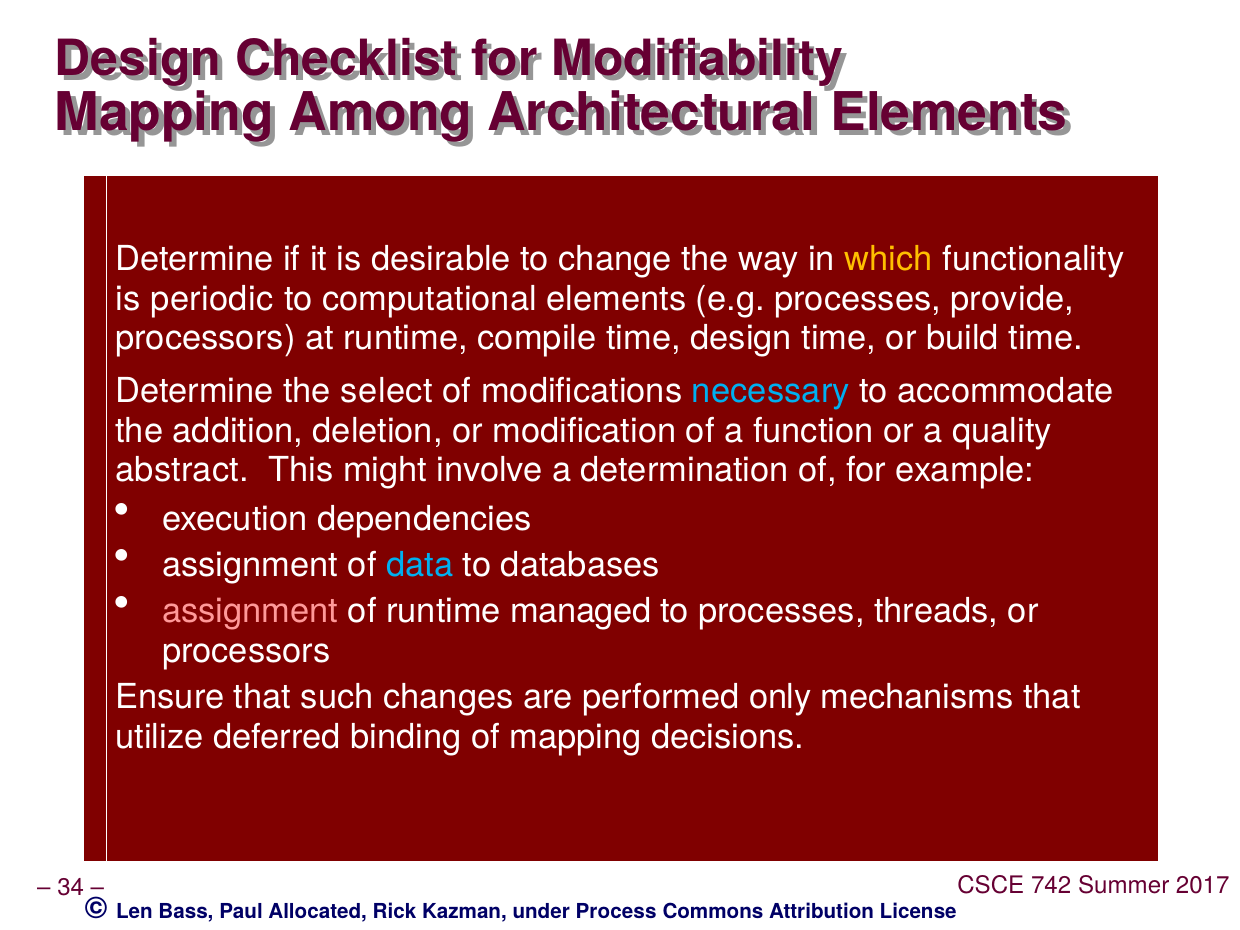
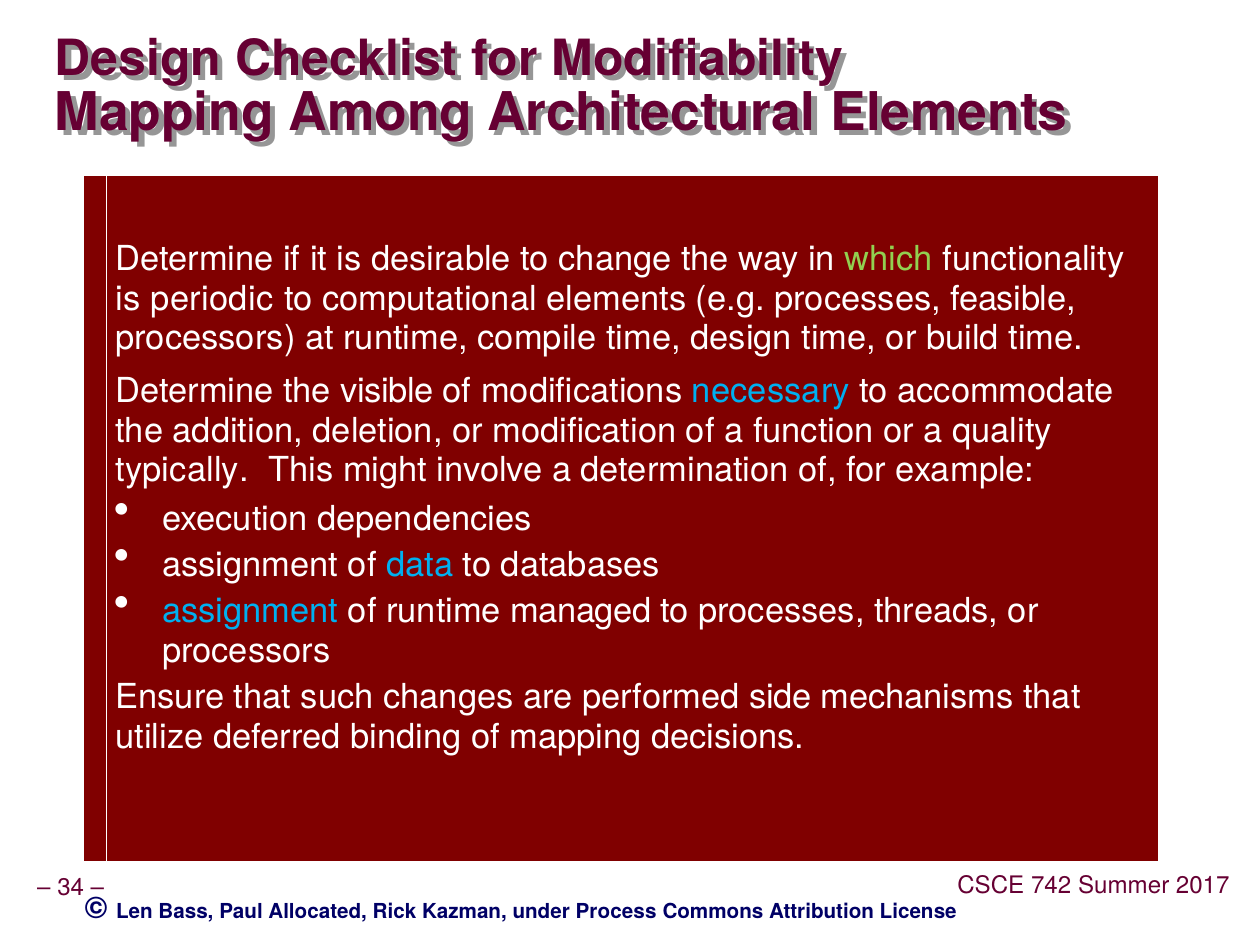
which colour: yellow -> light green (889, 259)
provide: provide -> feasible (1013, 299)
select: select -> visible (387, 391)
abstract: abstract -> typically (182, 471)
assignment colour: pink -> light blue (250, 612)
only: only -> side (780, 698)
